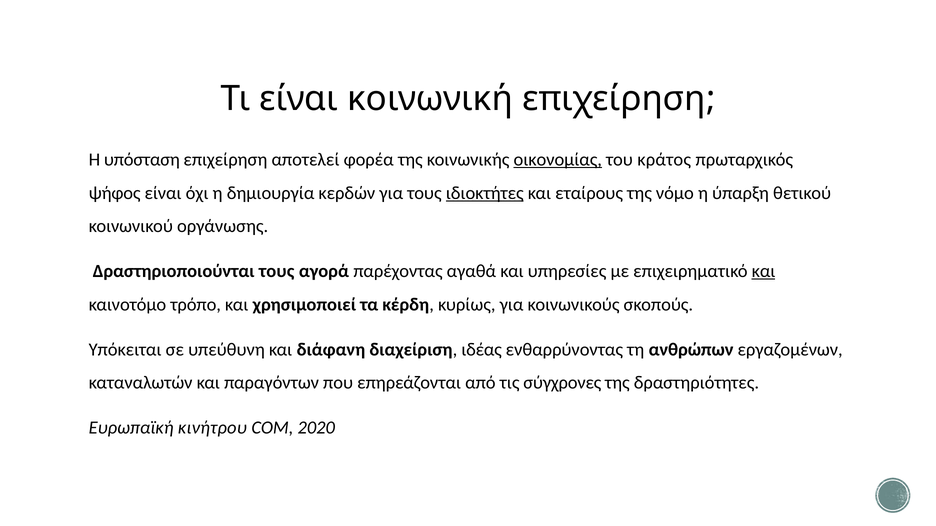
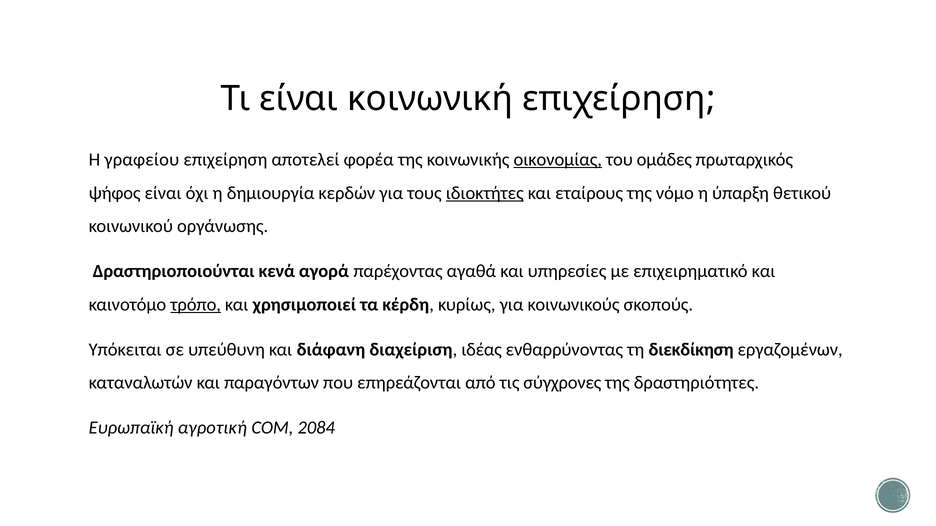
υπόσταση: υπόσταση -> γραφείου (142, 160)
κράτος: κράτος -> ομάδες (664, 160)
Δραστηριοποιούνται τους: τους -> κενά (277, 271)
και underline: present -> none (764, 271)
τρόπο underline: none -> present (196, 305)
ανθρώπων: ανθρώπων -> διεκδίκηση (691, 350)
κινήτρου: κινήτρου -> αγροτική (212, 428)
2020: 2020 -> 2084 (316, 428)
